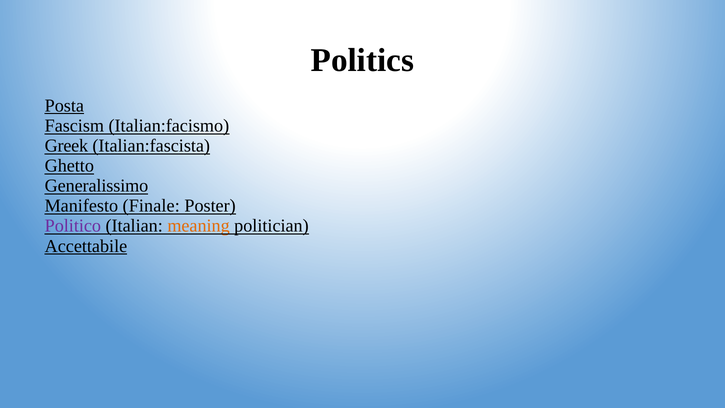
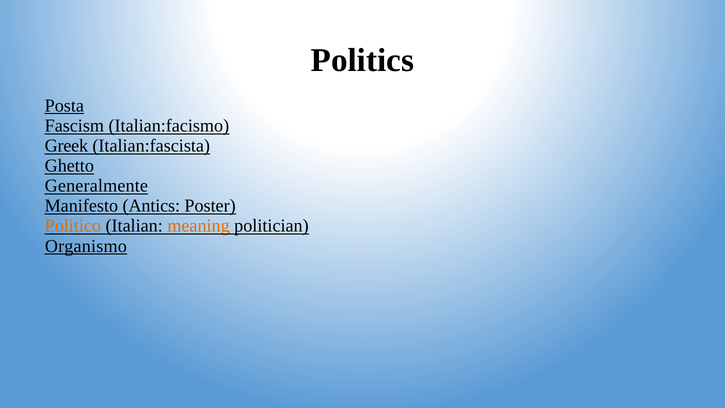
Generalissimo: Generalissimo -> Generalmente (96, 186)
Finale: Finale -> Antics (151, 206)
Politico colour: purple -> orange (73, 226)
Accettabile: Accettabile -> Organismo (86, 246)
